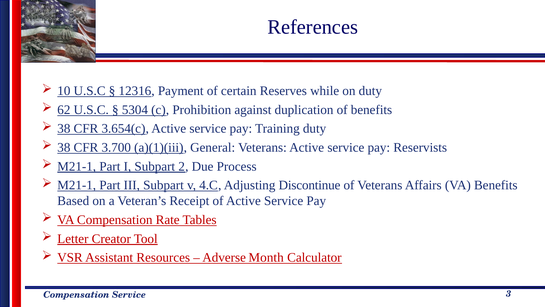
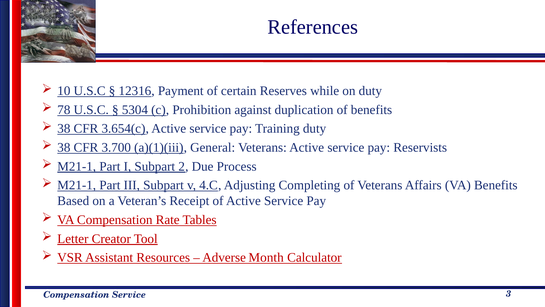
62: 62 -> 78 (64, 110)
Discontinue: Discontinue -> Completing (309, 185)
